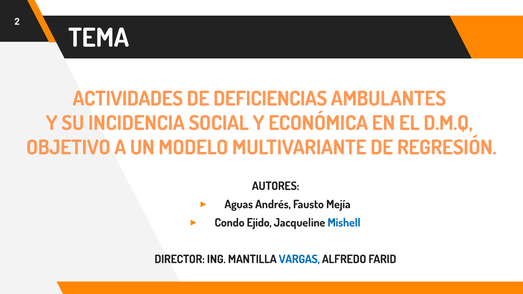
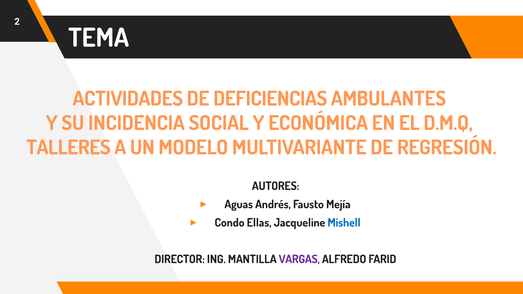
OBJETIVO: OBJETIVO -> TALLERES (68, 148)
Ejido: Ejido -> Ellas (259, 223)
VARGAS colour: blue -> purple (299, 259)
